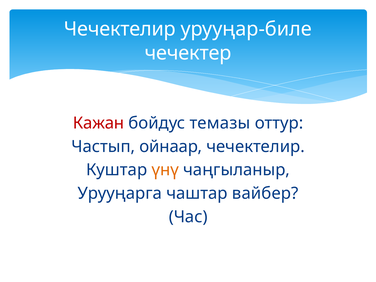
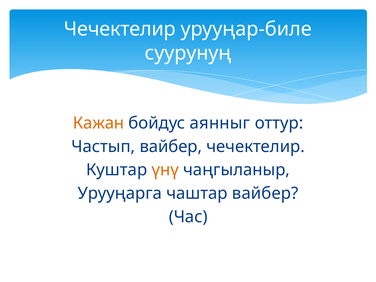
чечектер: чечектер -> суурунуң (188, 53)
Кажан colour: red -> orange (99, 123)
темазы: темазы -> аянныг (220, 123)
Частып ойнаар: ойнаар -> вайбер (171, 147)
